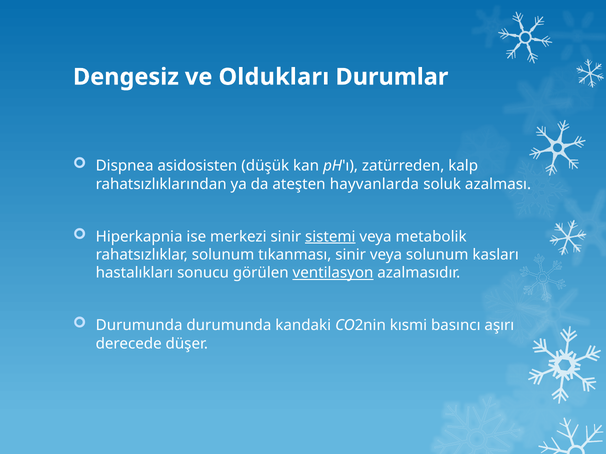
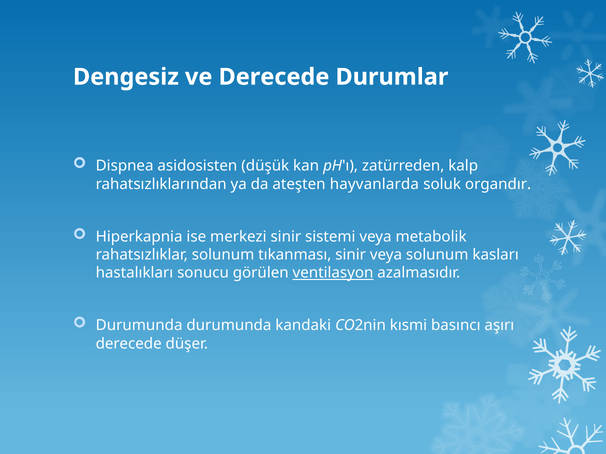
ve Oldukları: Oldukları -> Derecede (274, 77)
azalması: azalması -> organdır (498, 184)
sistemi underline: present -> none (330, 237)
